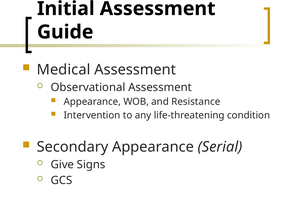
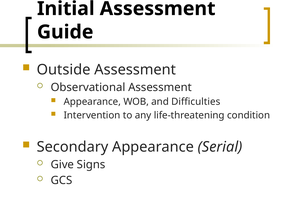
Medical: Medical -> Outside (64, 70)
Resistance: Resistance -> Difficulties (196, 102)
